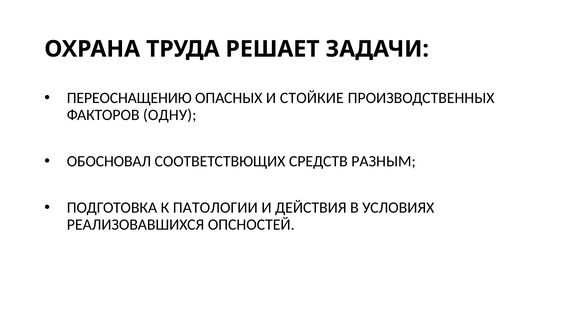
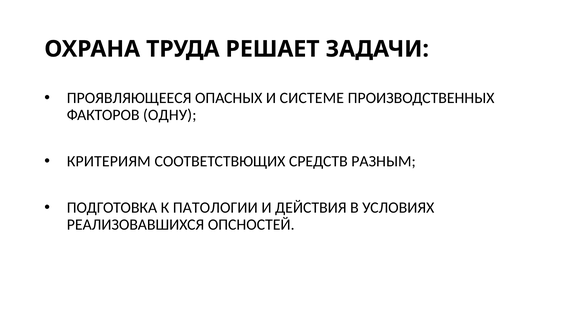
ПЕРЕОСНАЩЕНИЮ: ПЕРЕОСНАЩЕНИЮ -> ПРОЯВЛЯЮЩЕЕСЯ (129, 98)
СТОЙКИЕ: СТОЙКИЕ -> СИСТЕМЕ (312, 98)
ОБОСНОВАЛ: ОБОСНОВАЛ -> КРИТЕРИЯМ (109, 161)
